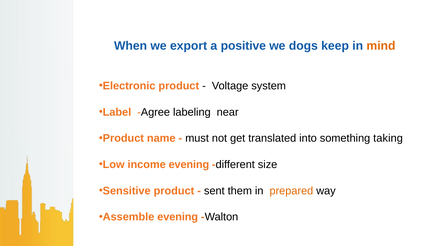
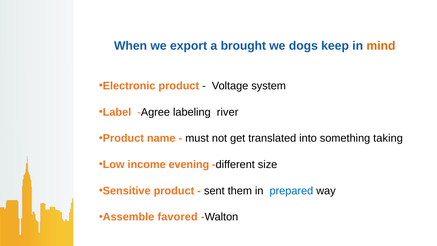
positive: positive -> brought (243, 46)
near: near -> river (228, 112)
prepared colour: orange -> blue (291, 191)
Assemble evening: evening -> favored (178, 217)
